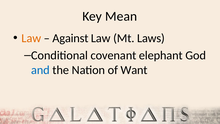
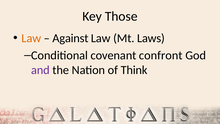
Mean: Mean -> Those (121, 16)
elephant: elephant -> confront (161, 55)
and colour: blue -> purple (40, 70)
Want: Want -> Think (134, 70)
